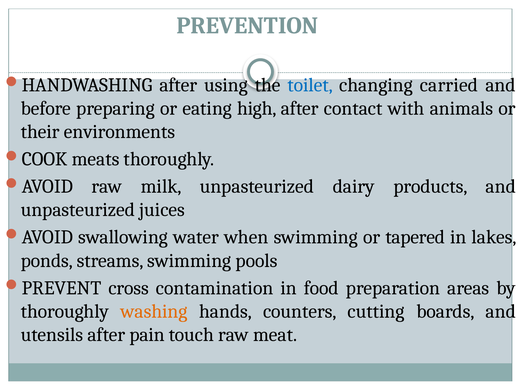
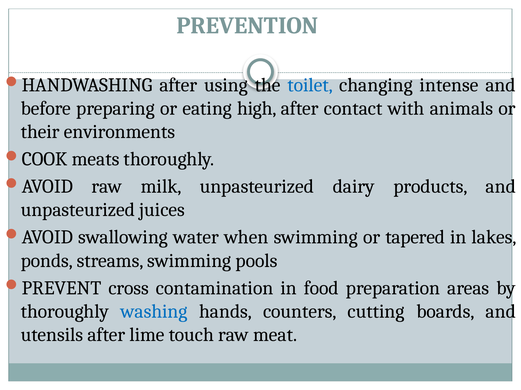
carried: carried -> intense (449, 85)
washing colour: orange -> blue (154, 312)
pain: pain -> lime (147, 335)
